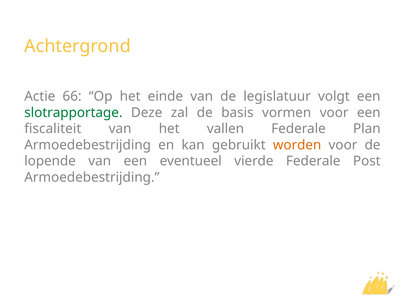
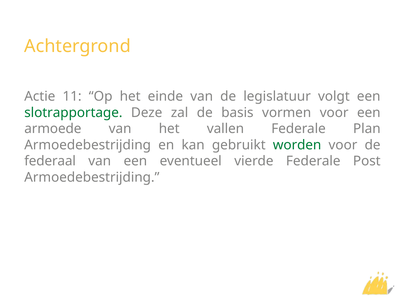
66: 66 -> 11 (72, 96)
fiscaliteit: fiscaliteit -> armoede (53, 129)
worden colour: orange -> green (297, 145)
lopende: lopende -> federaal (50, 161)
